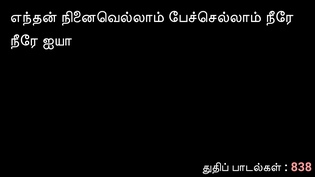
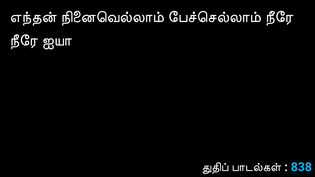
838 colour: pink -> light blue (301, 167)
